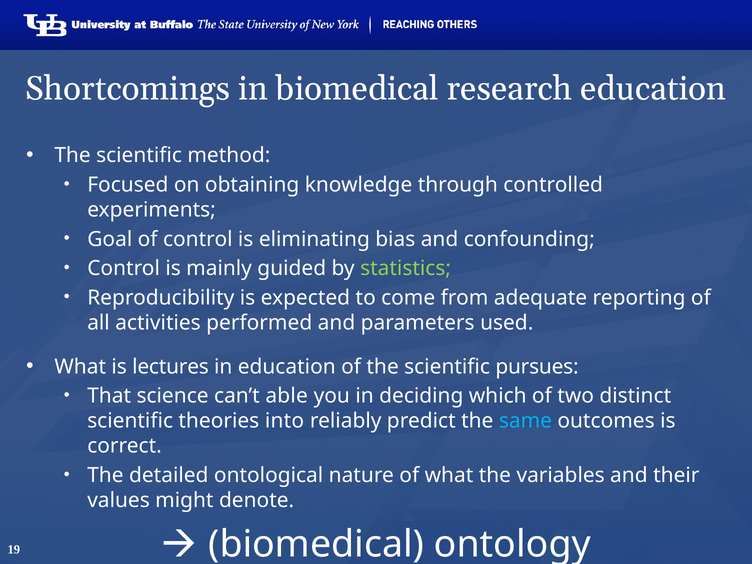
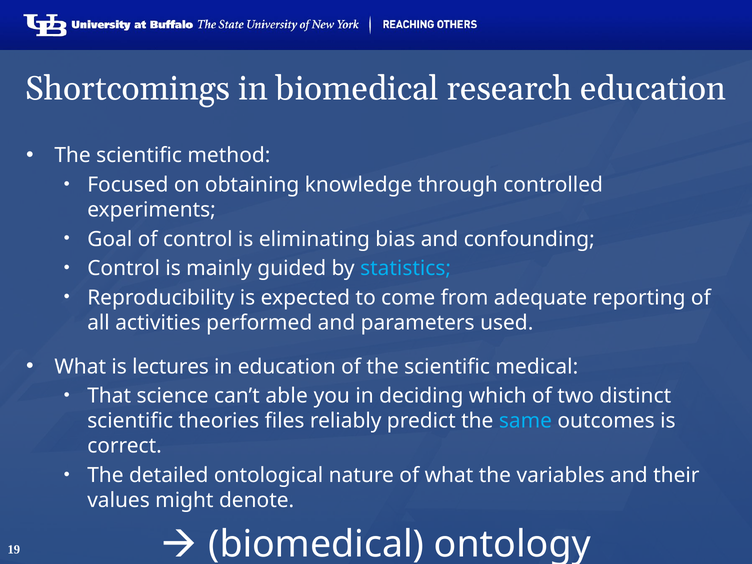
statistics colour: light green -> light blue (406, 268)
pursues: pursues -> medical (537, 367)
into: into -> files (285, 421)
